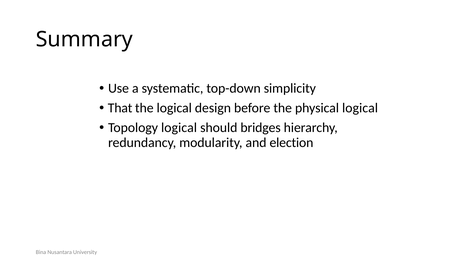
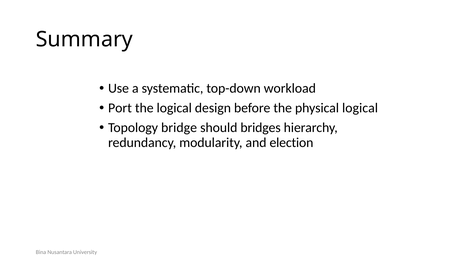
simplicity: simplicity -> workload (290, 88)
That: That -> Port (120, 108)
Topology logical: logical -> bridge (179, 128)
